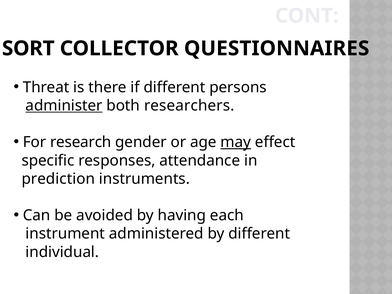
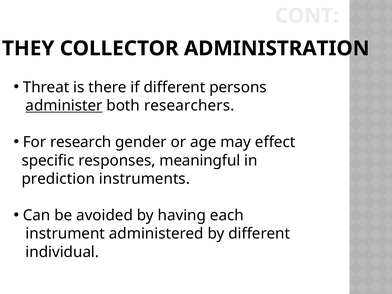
SORT: SORT -> THEY (28, 48)
QUESTIONNAIRES: QUESTIONNAIRES -> ADMINISTRATION (277, 48)
may underline: present -> none (236, 142)
attendance: attendance -> meaningful (200, 160)
